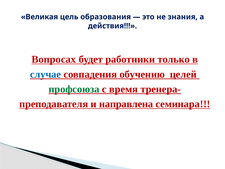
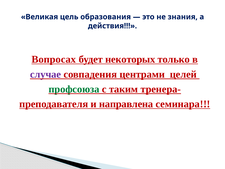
работники: работники -> некоторых (130, 59)
случае colour: blue -> purple (46, 74)
обучению: обучению -> центрами (142, 74)
время: время -> таким (124, 89)
